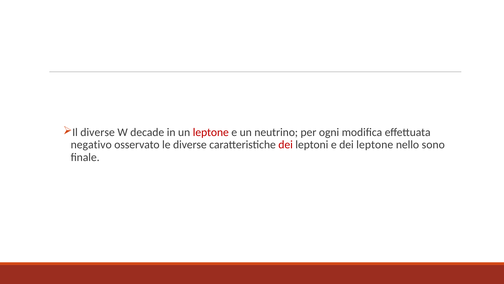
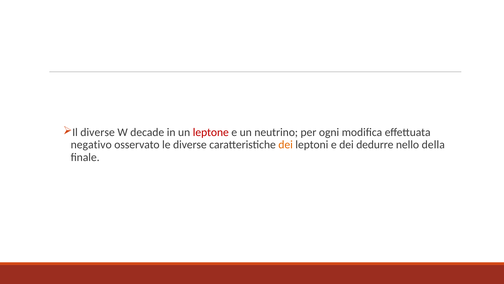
dei colour: red -> orange (286, 145)
dei leptone: leptone -> dedurre (375, 145)
sono: sono -> della (433, 145)
